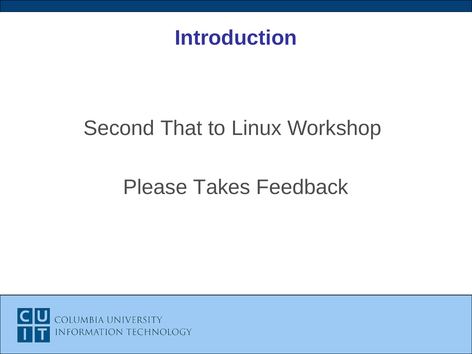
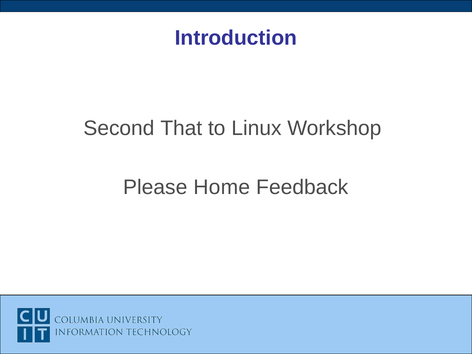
Takes: Takes -> Home (222, 187)
